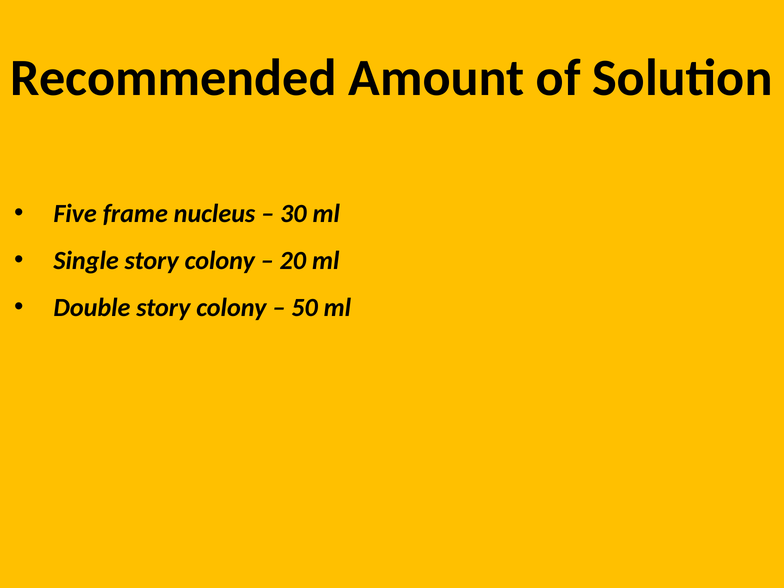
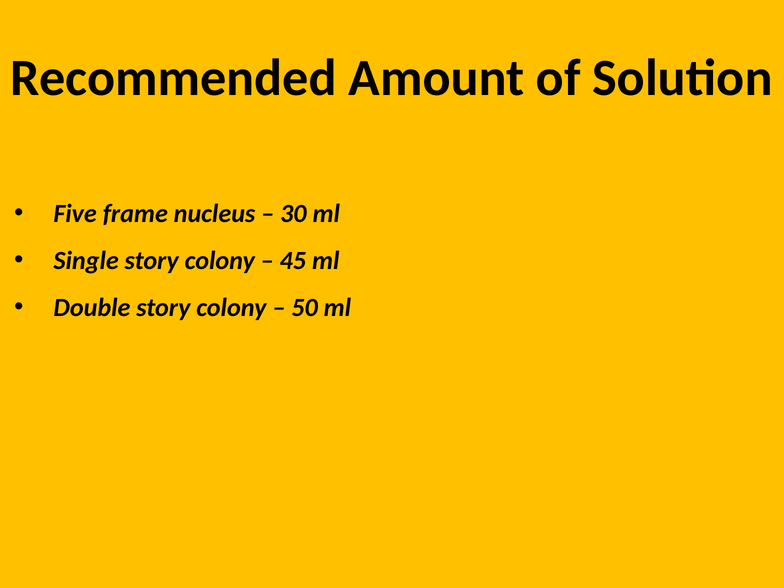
20: 20 -> 45 (293, 260)
